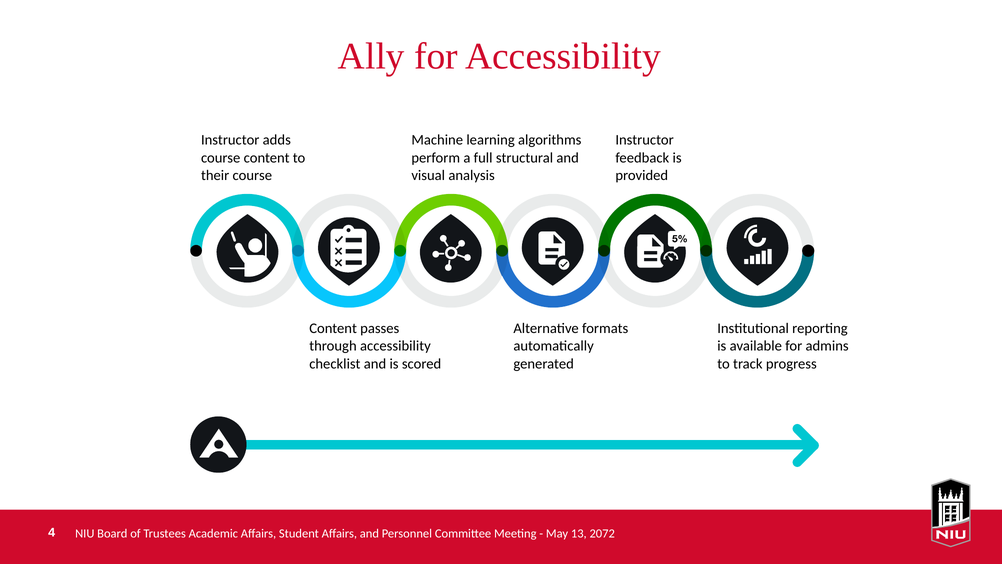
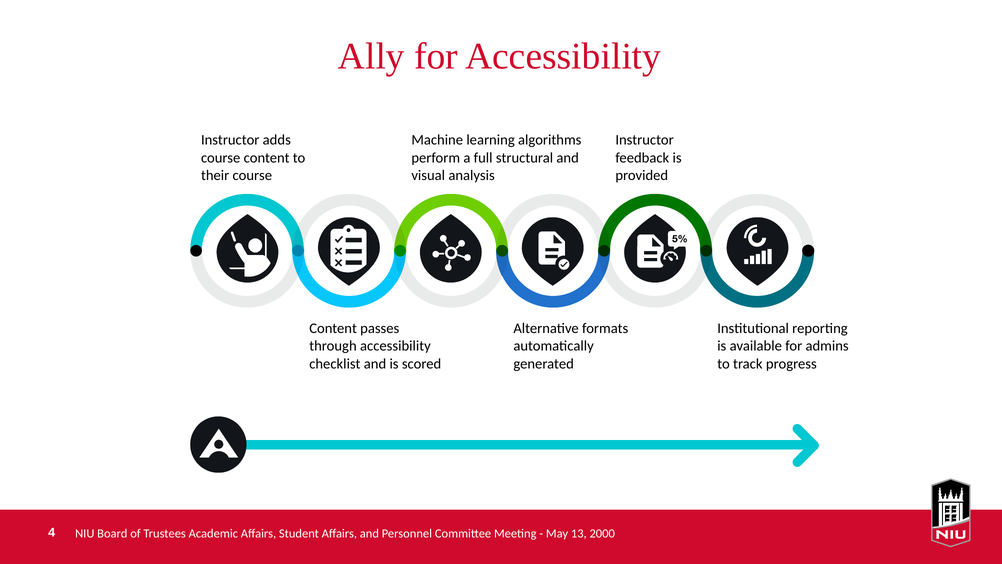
2072: 2072 -> 2000 (602, 533)
